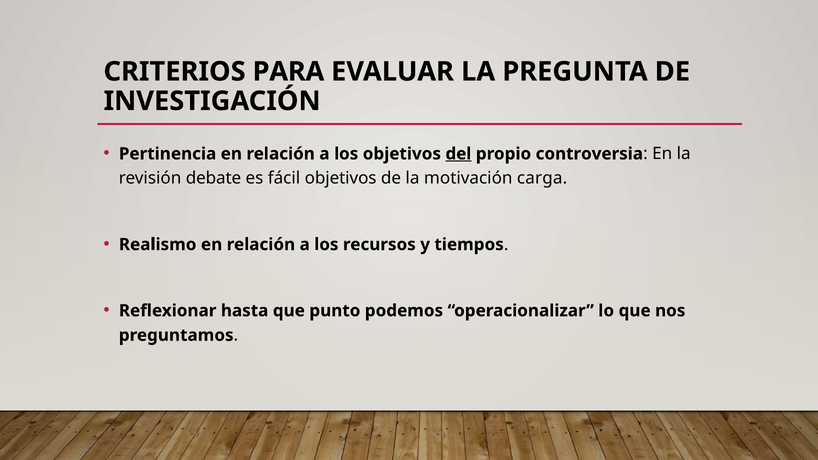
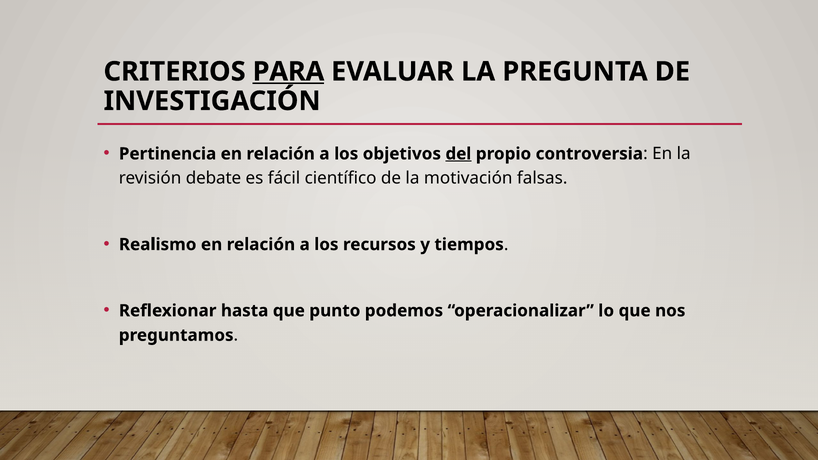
PARA underline: none -> present (288, 72)
fácil objetivos: objetivos -> científico (341, 178)
carga: carga -> falsas (542, 178)
